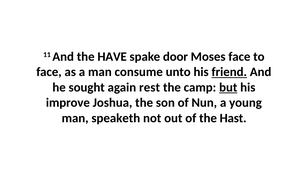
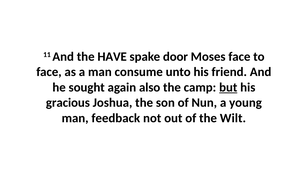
friend underline: present -> none (229, 72)
rest: rest -> also (150, 88)
improve: improve -> gracious (68, 103)
speaketh: speaketh -> feedback (116, 118)
Hast: Hast -> Wilt (233, 118)
